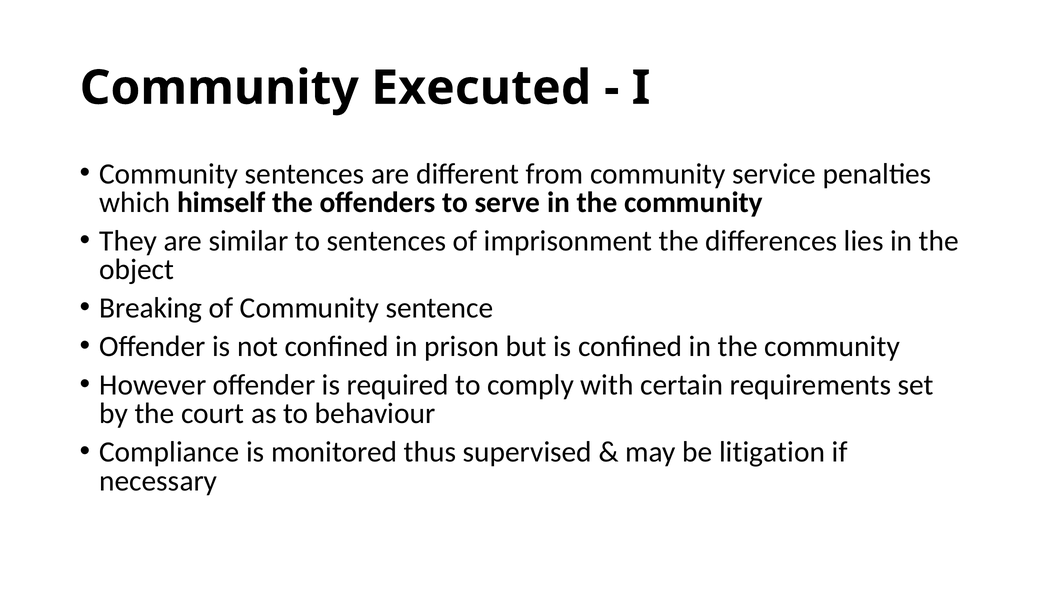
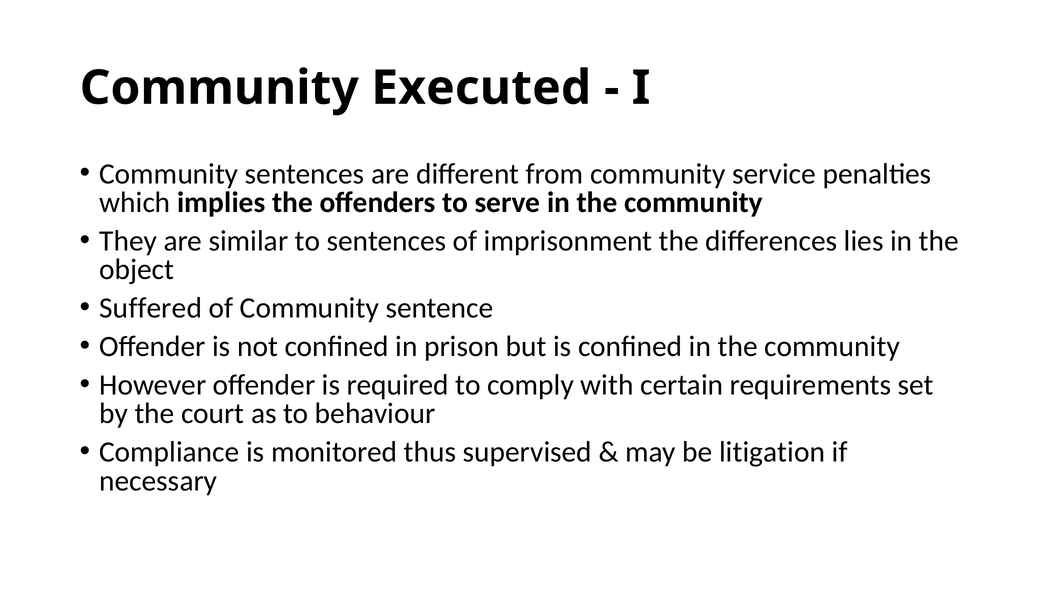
himself: himself -> implies (221, 202)
Breaking: Breaking -> Suffered (151, 308)
